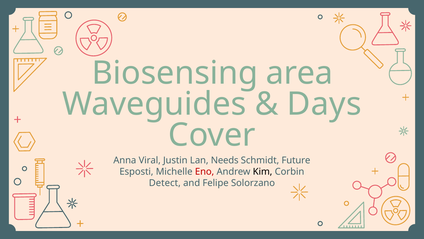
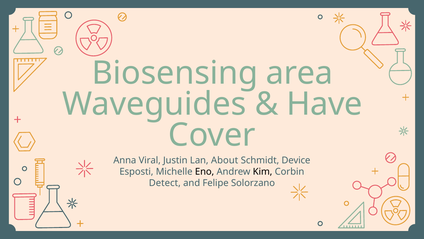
Days: Days -> Have (325, 104)
Needs: Needs -> About (225, 160)
Future: Future -> Device (296, 160)
Eno colour: red -> black (205, 171)
